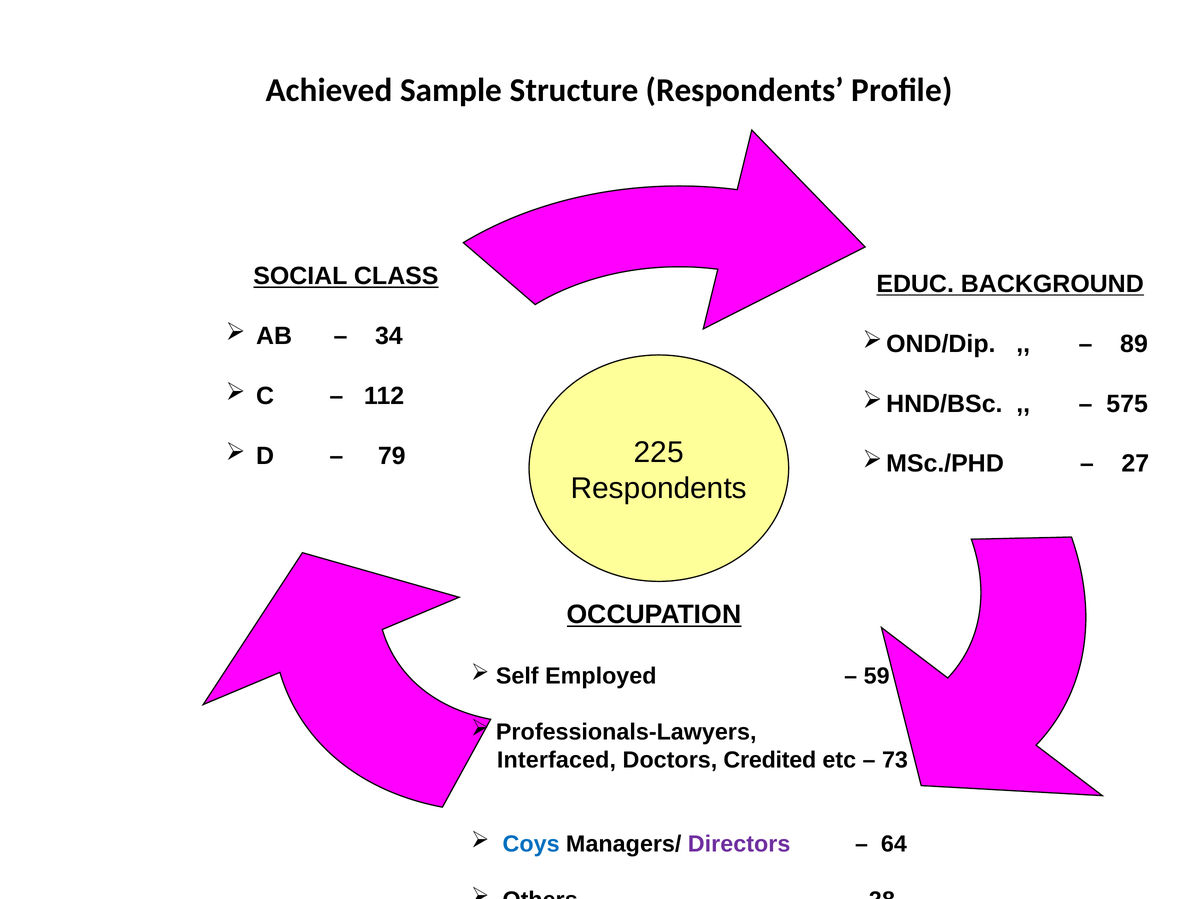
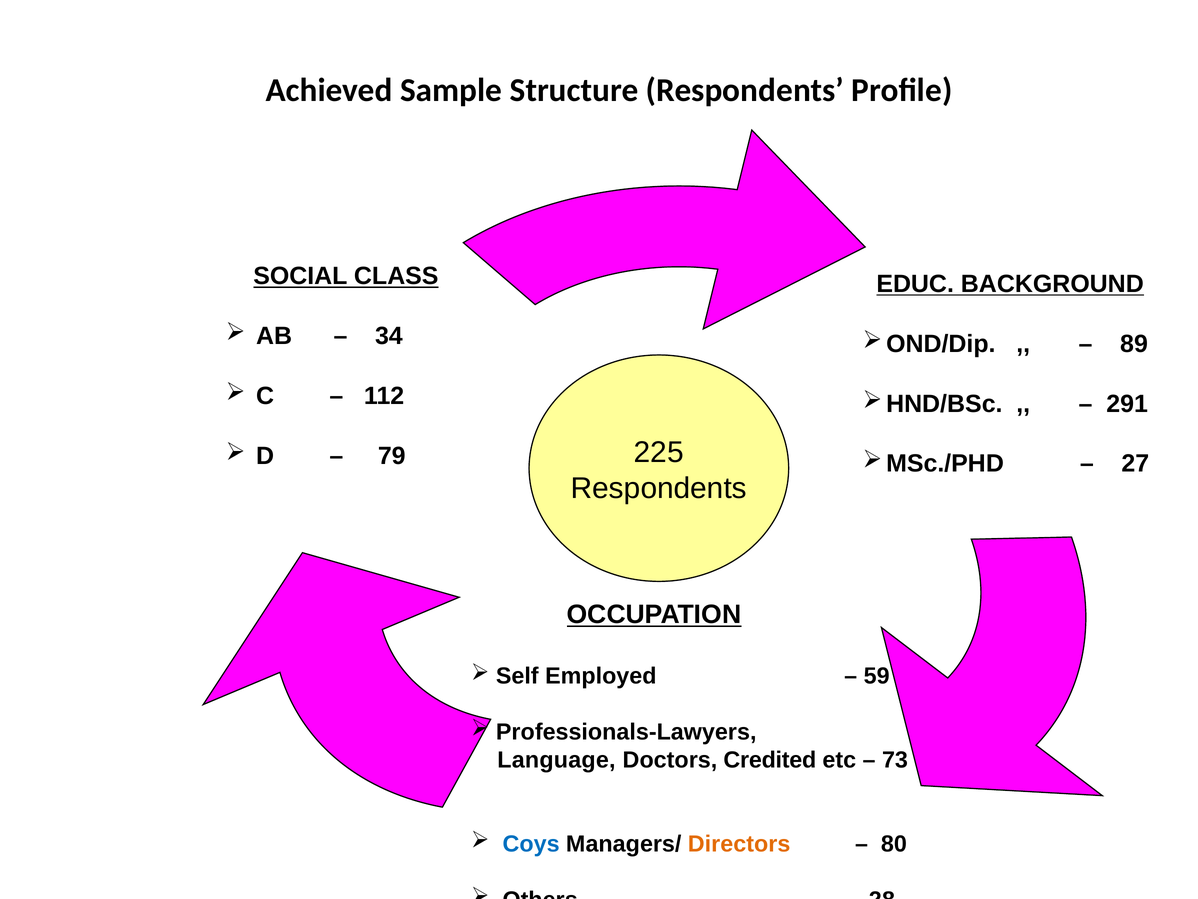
575: 575 -> 291 (1127, 404)
Interfaced: Interfaced -> Language (556, 760)
Directors colour: purple -> orange (739, 844)
64: 64 -> 80 (894, 844)
